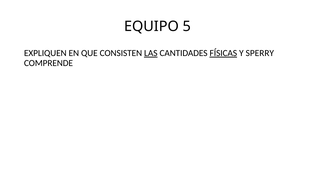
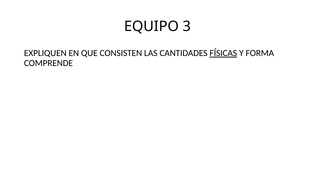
5: 5 -> 3 (187, 26)
LAS underline: present -> none (151, 53)
SPERRY: SPERRY -> FORMA (260, 53)
